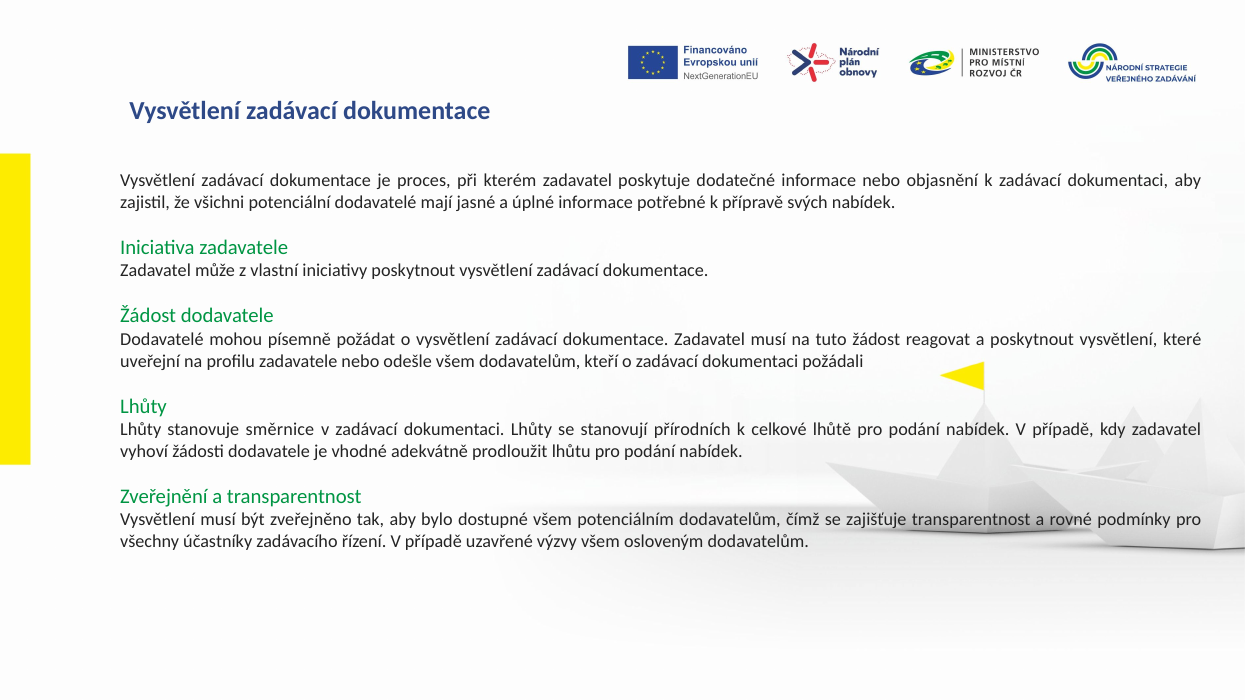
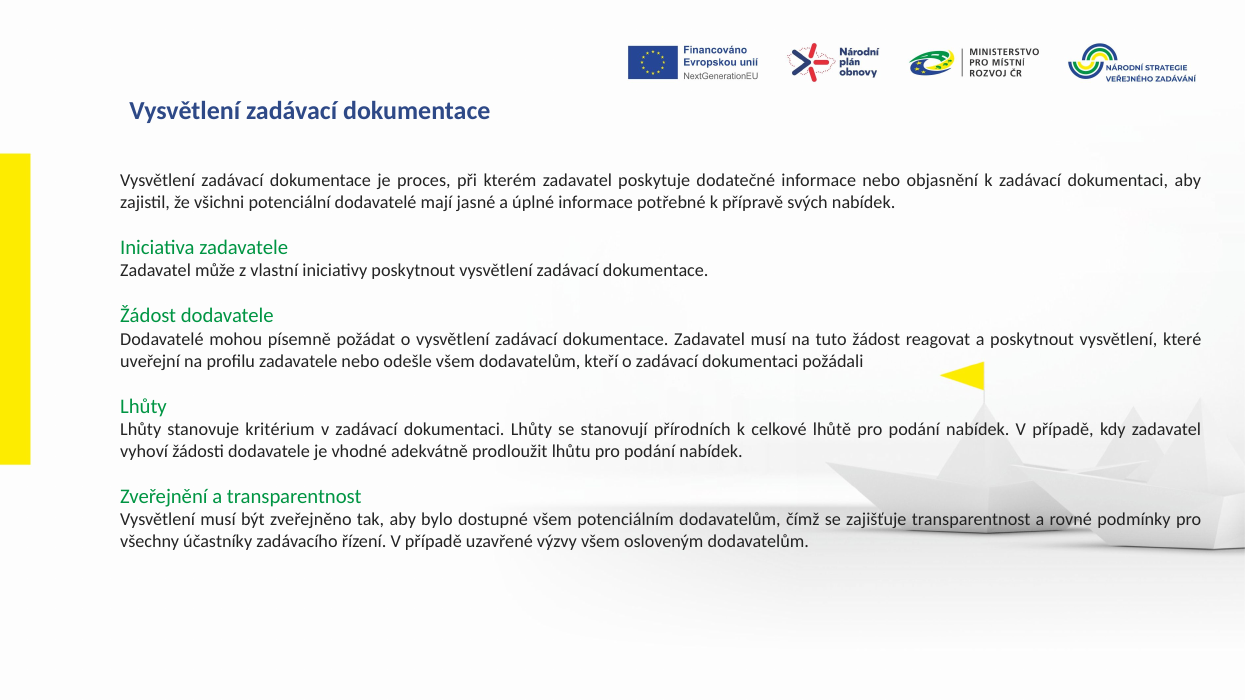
směrnice: směrnice -> kritérium (280, 430)
